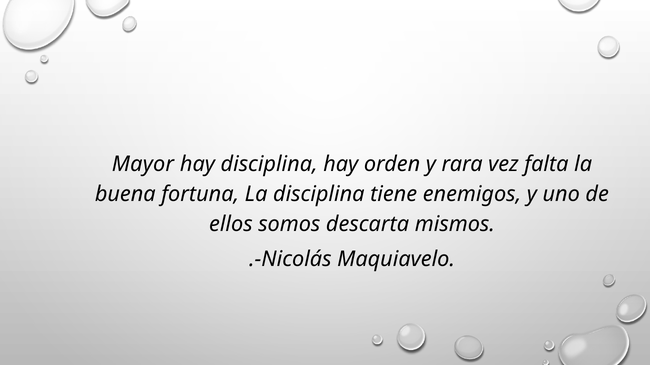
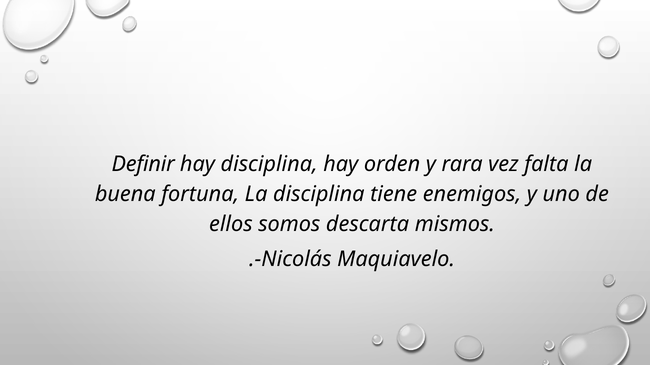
Mayor: Mayor -> Definir (143, 164)
